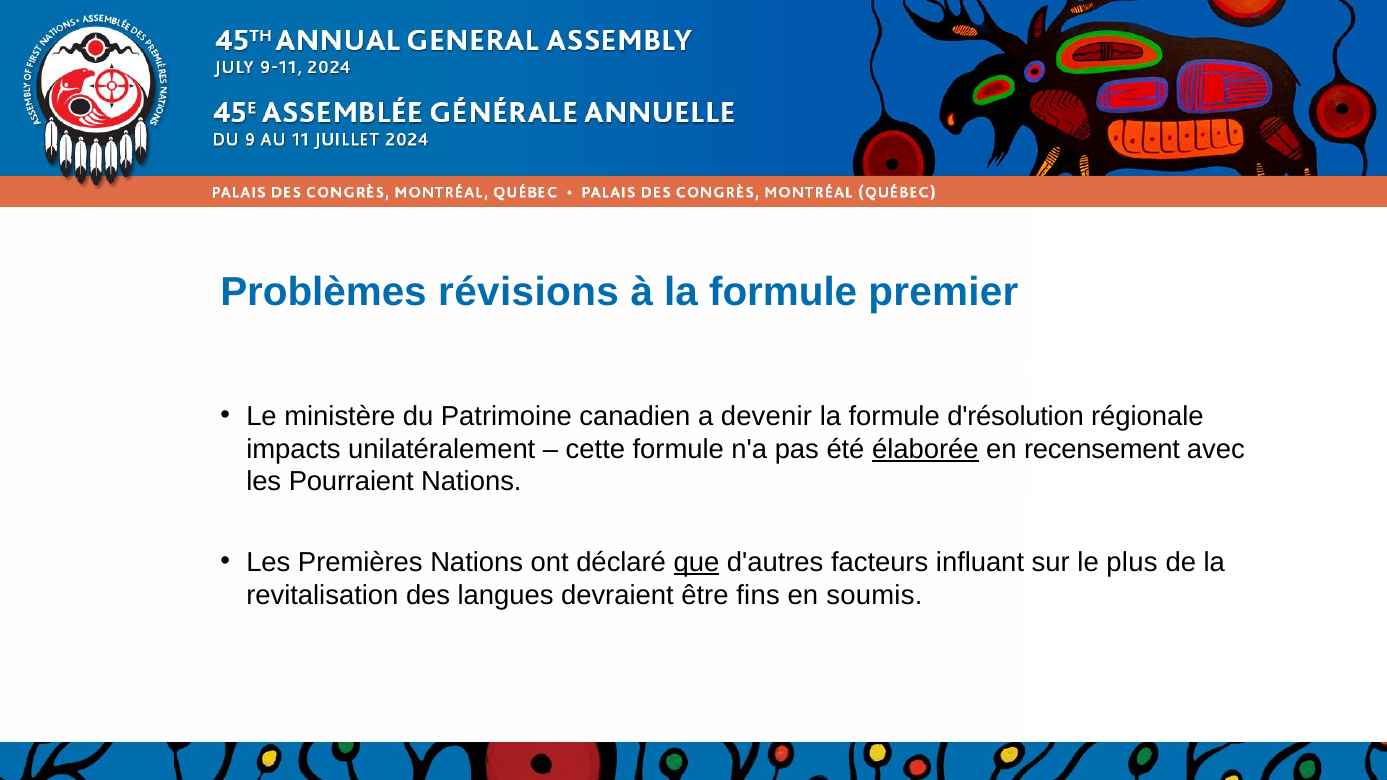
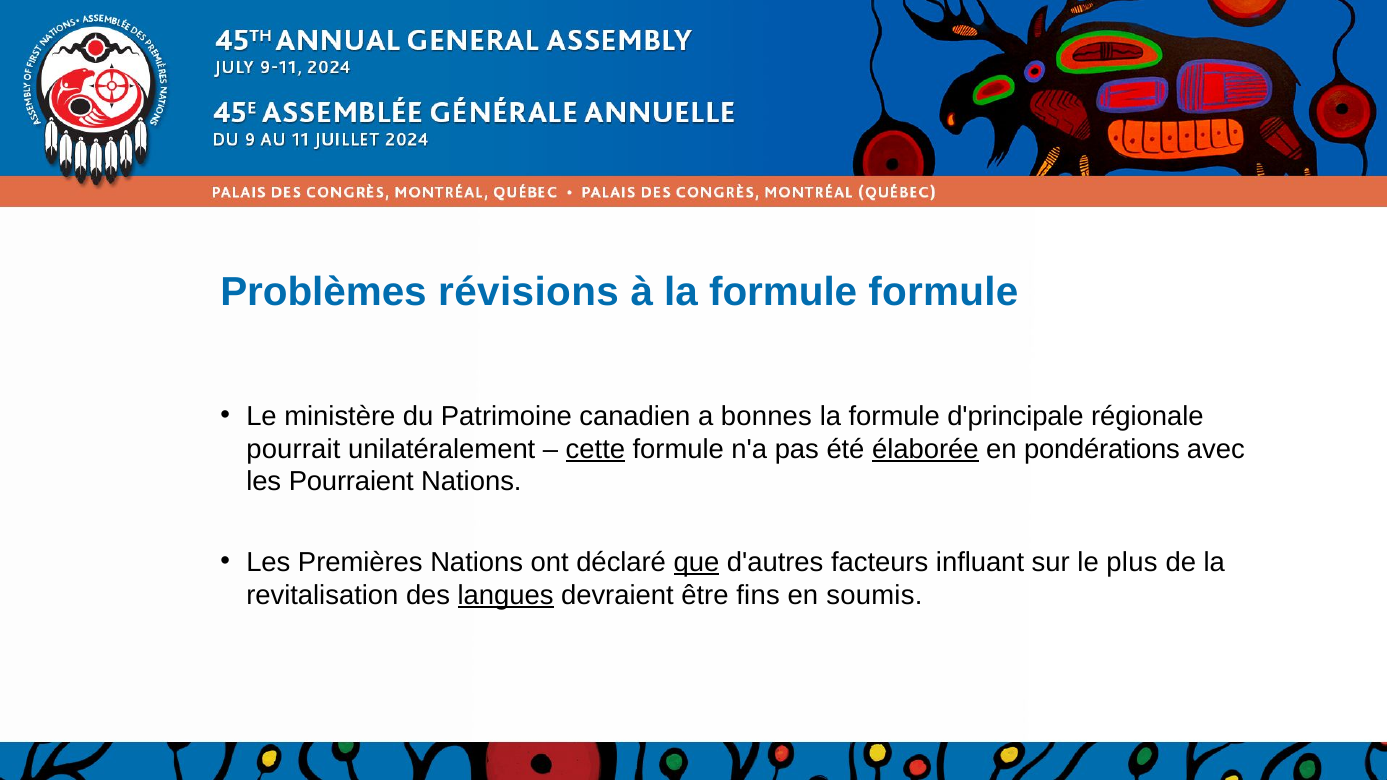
formule premier: premier -> formule (943, 292)
devenir: devenir -> bonnes (766, 416)
d'résolution: d'résolution -> d'principale (1016, 416)
impacts: impacts -> pourrait (293, 449)
cette underline: none -> present (595, 449)
recensement: recensement -> pondérations (1102, 449)
langues underline: none -> present (506, 595)
